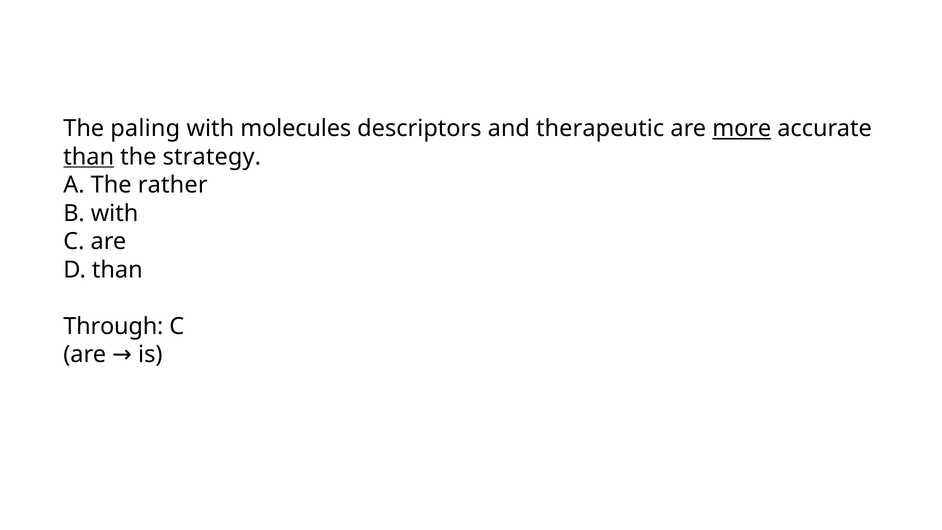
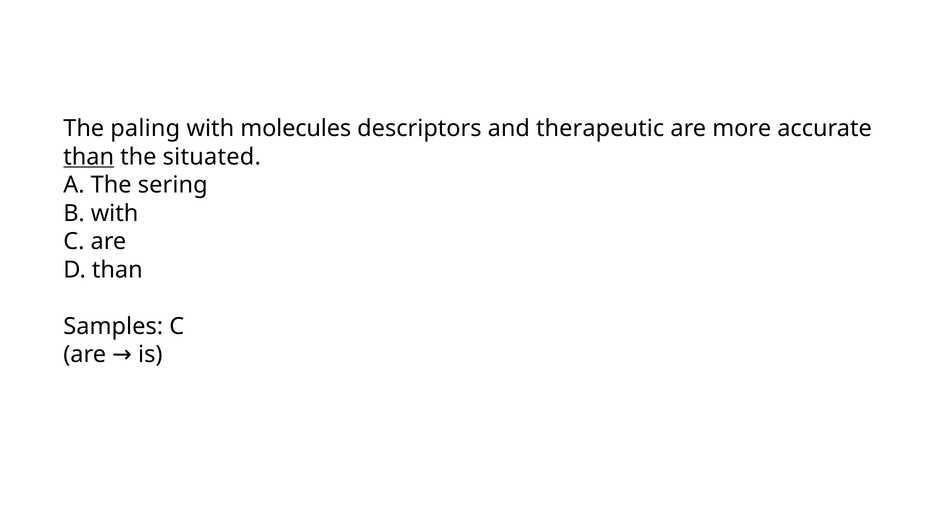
more underline: present -> none (742, 129)
strategy: strategy -> situated (212, 157)
rather: rather -> sering (173, 185)
Through: Through -> Samples (113, 326)
